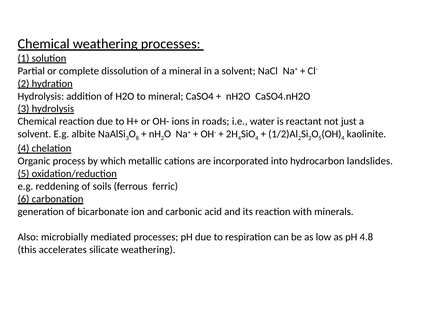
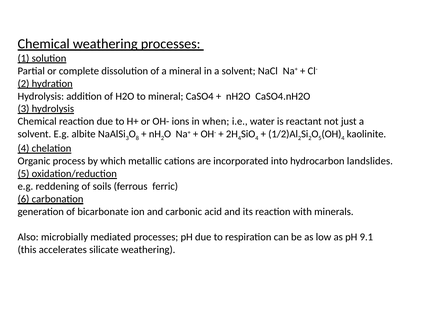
roads: roads -> when (216, 122)
4.8: 4.8 -> 9.1 (366, 237)
